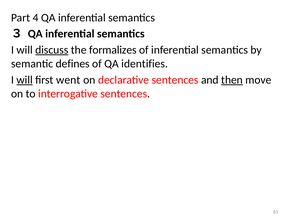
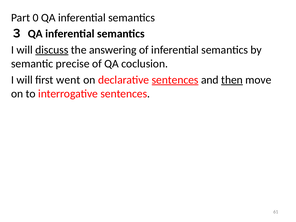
4: 4 -> 0 (36, 18)
formalizes: formalizes -> answering (113, 50)
defines: defines -> precise (73, 64)
identifies: identifies -> coclusion (145, 64)
will underline: present -> none (25, 80)
sentences underline: none -> present (175, 80)
